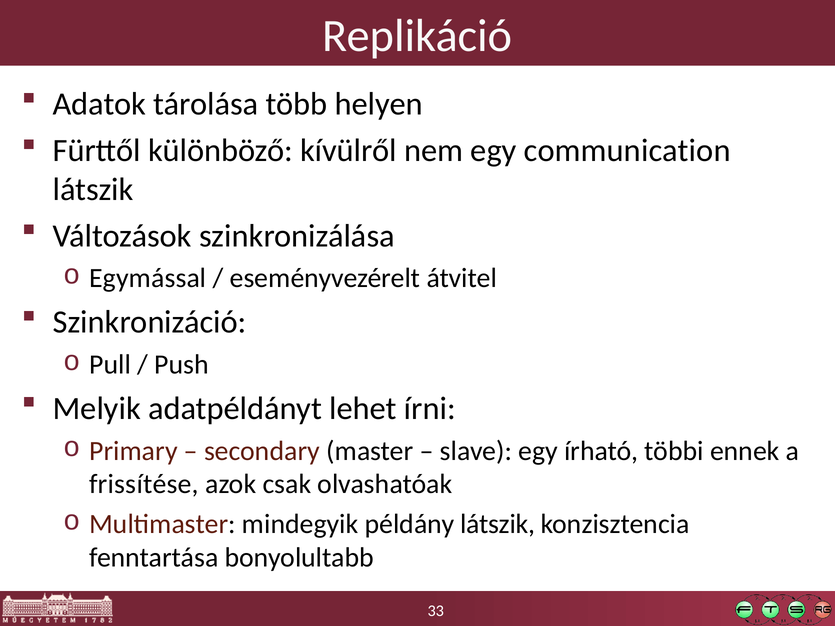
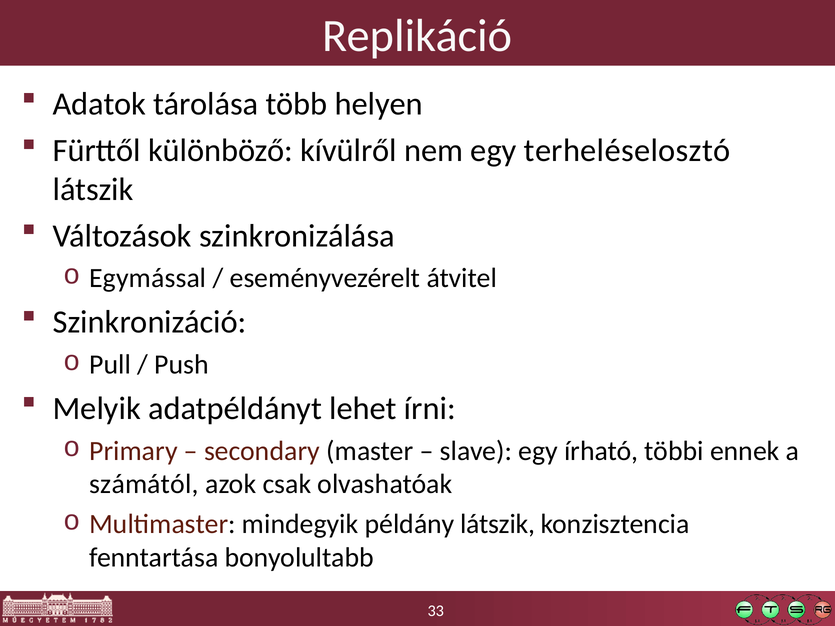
communication: communication -> terheléselosztó (627, 151)
frissítése: frissítése -> számától (144, 484)
